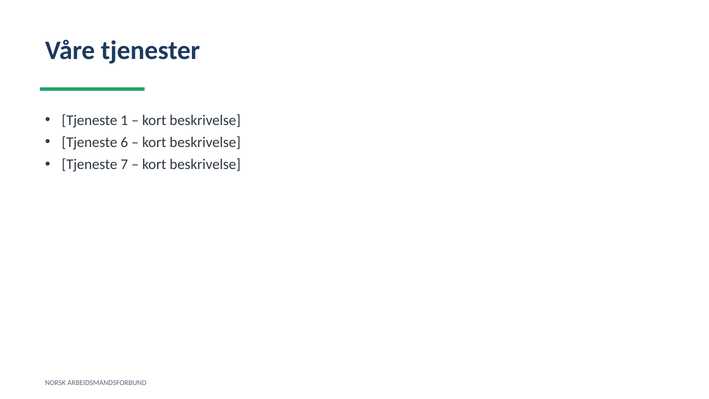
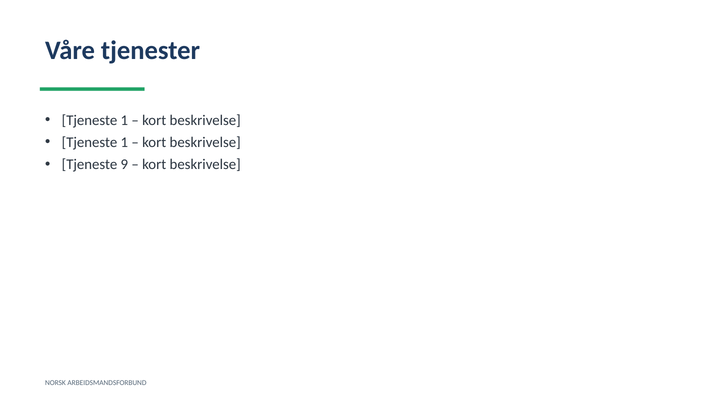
6: 6 -> 1 (124, 142)
7: 7 -> 9 (124, 164)
